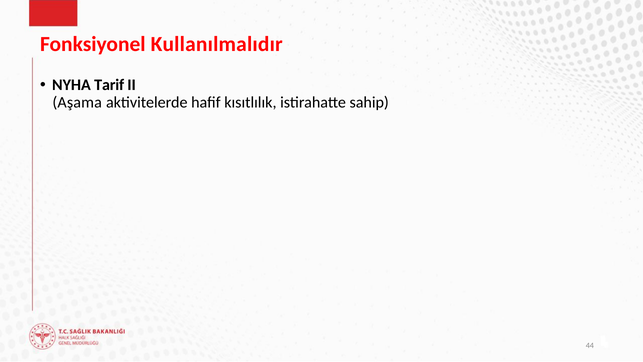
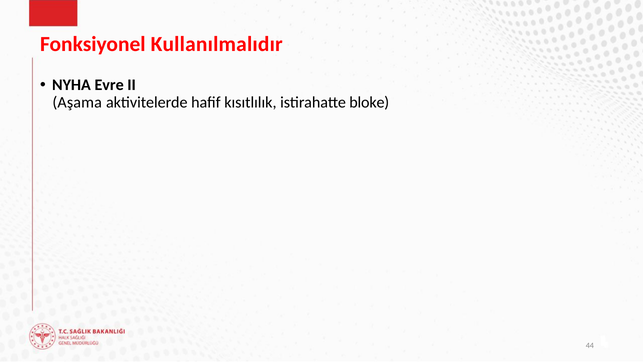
Tarif: Tarif -> Evre (109, 85)
sahip: sahip -> bloke (369, 102)
